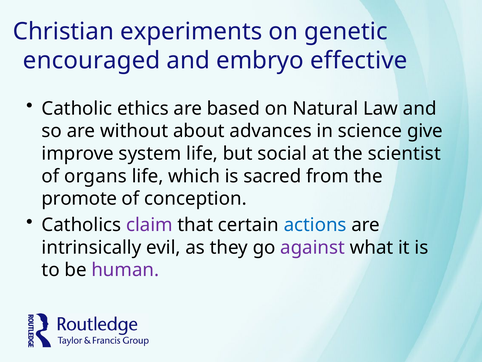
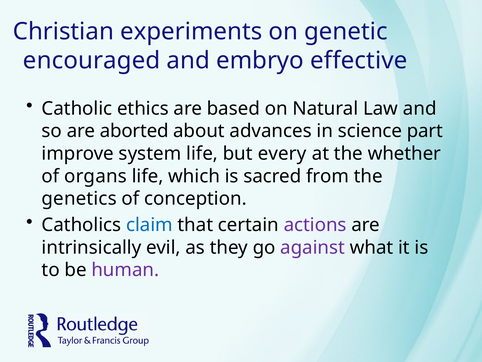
without: without -> aborted (134, 131)
give: give -> part (425, 131)
social: social -> every (282, 153)
scientist: scientist -> whether (404, 153)
promote: promote -> genetics (79, 198)
claim colour: purple -> blue (149, 225)
actions colour: blue -> purple (315, 225)
